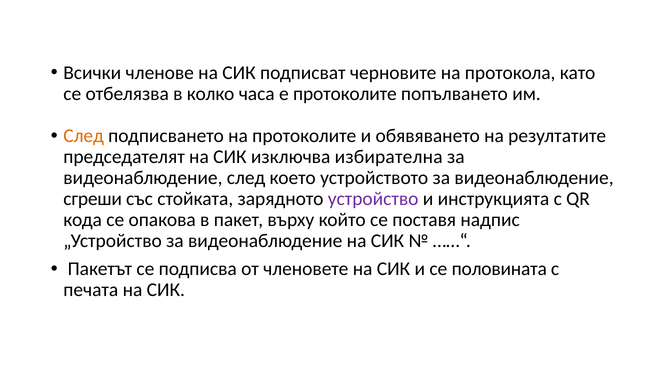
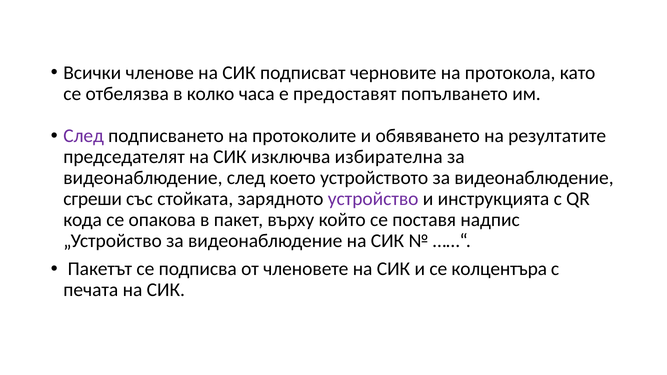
е протоколите: протоколите -> предоставят (345, 94)
След colour: orange -> purple (84, 136)
половината: половината -> колцентъра (499, 269)
